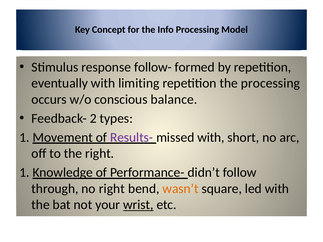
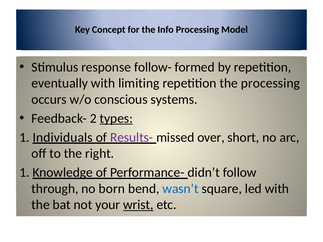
balance: balance -> systems (174, 99)
types underline: none -> present (116, 118)
Movement: Movement -> Individuals (63, 138)
missed with: with -> over (211, 138)
no right: right -> born (112, 189)
wasn’t colour: orange -> blue (180, 189)
